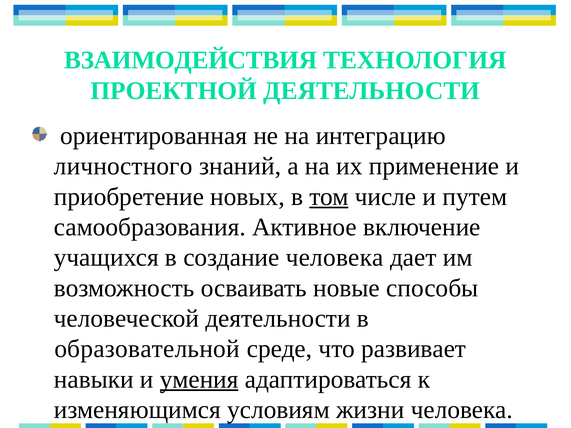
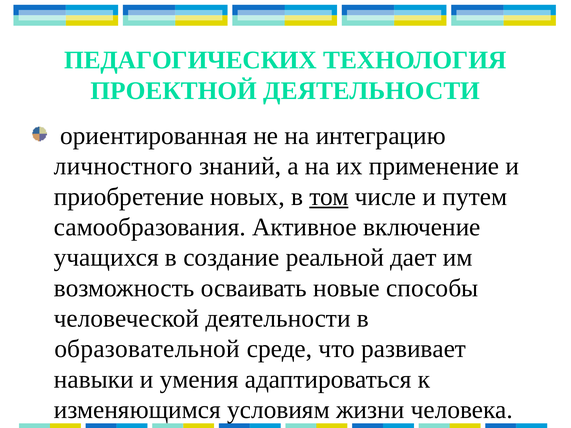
ВЗАИМОДЕЙСТВИЯ: ВЗАИМОДЕЙСТВИЯ -> ПЕДАГОГИЧЕСКИХ (191, 60)
создание человека: человека -> реальной (335, 258)
умения underline: present -> none (199, 380)
